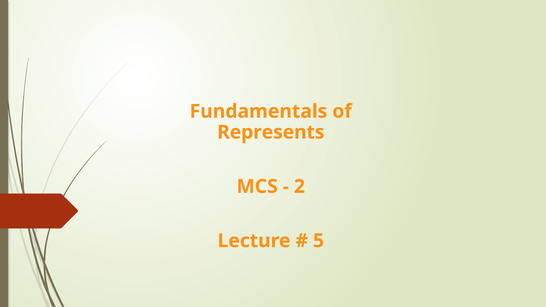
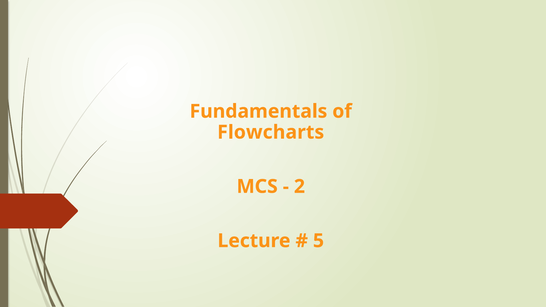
Represents: Represents -> Flowcharts (271, 132)
